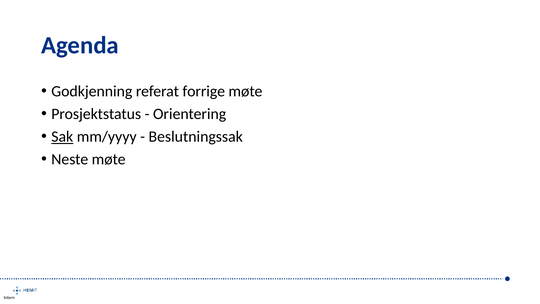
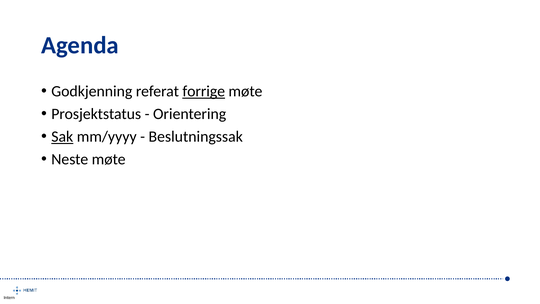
forrige underline: none -> present (204, 91)
